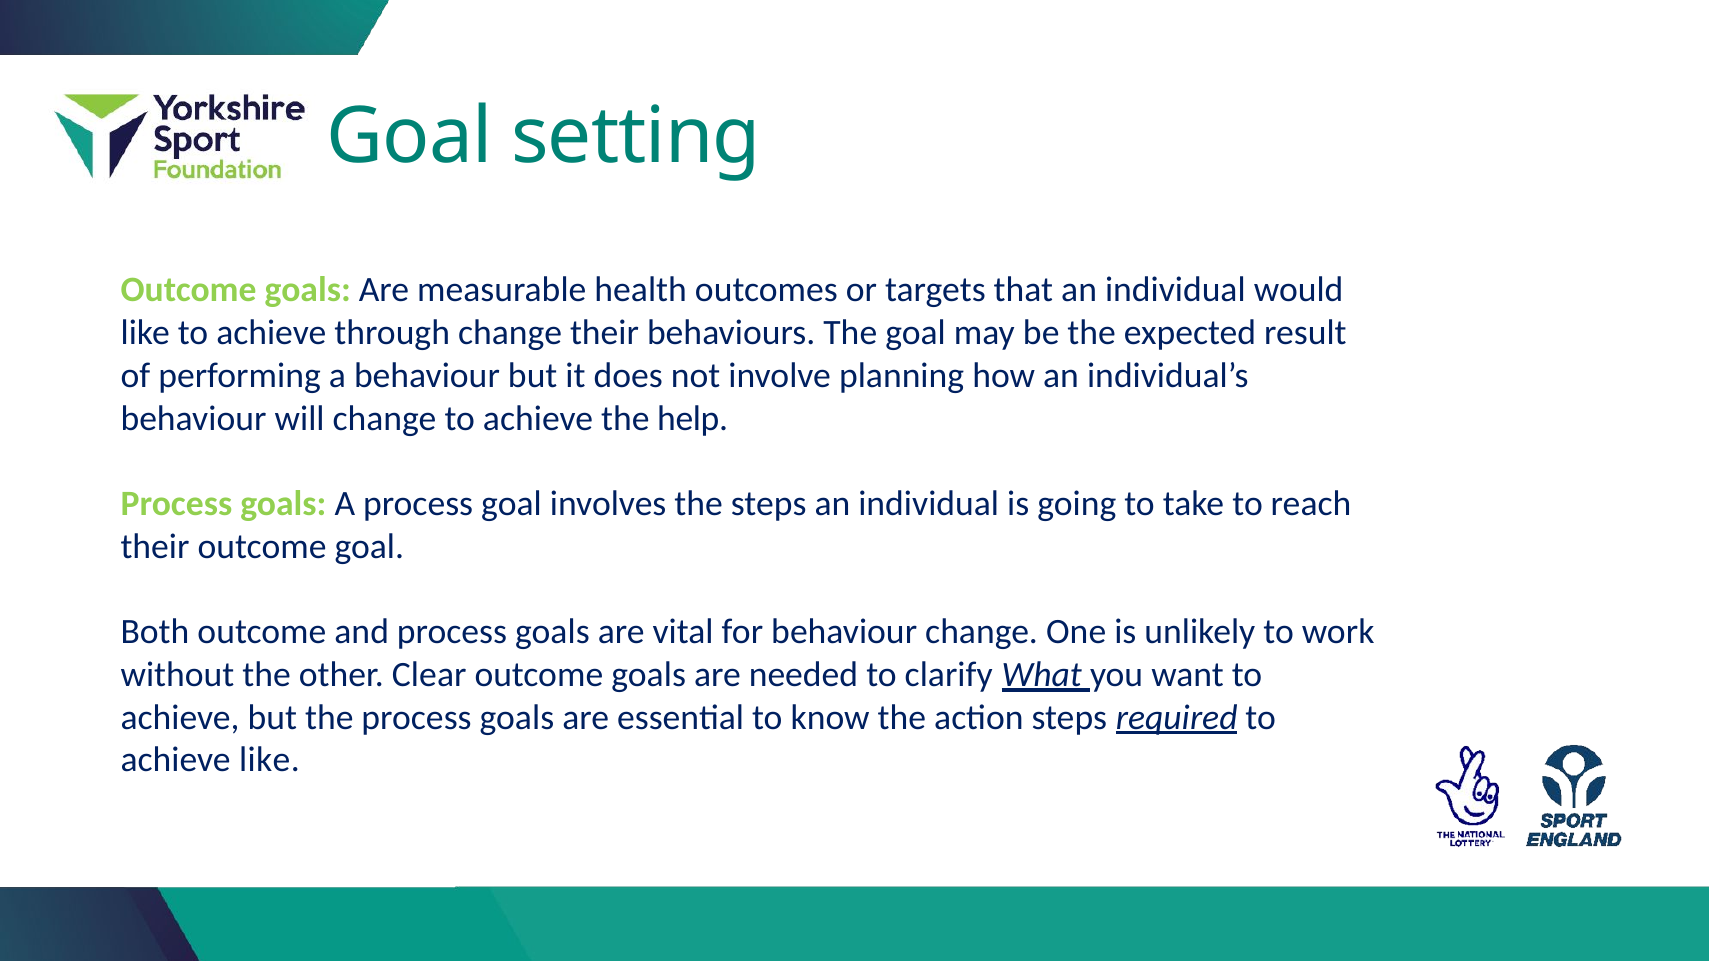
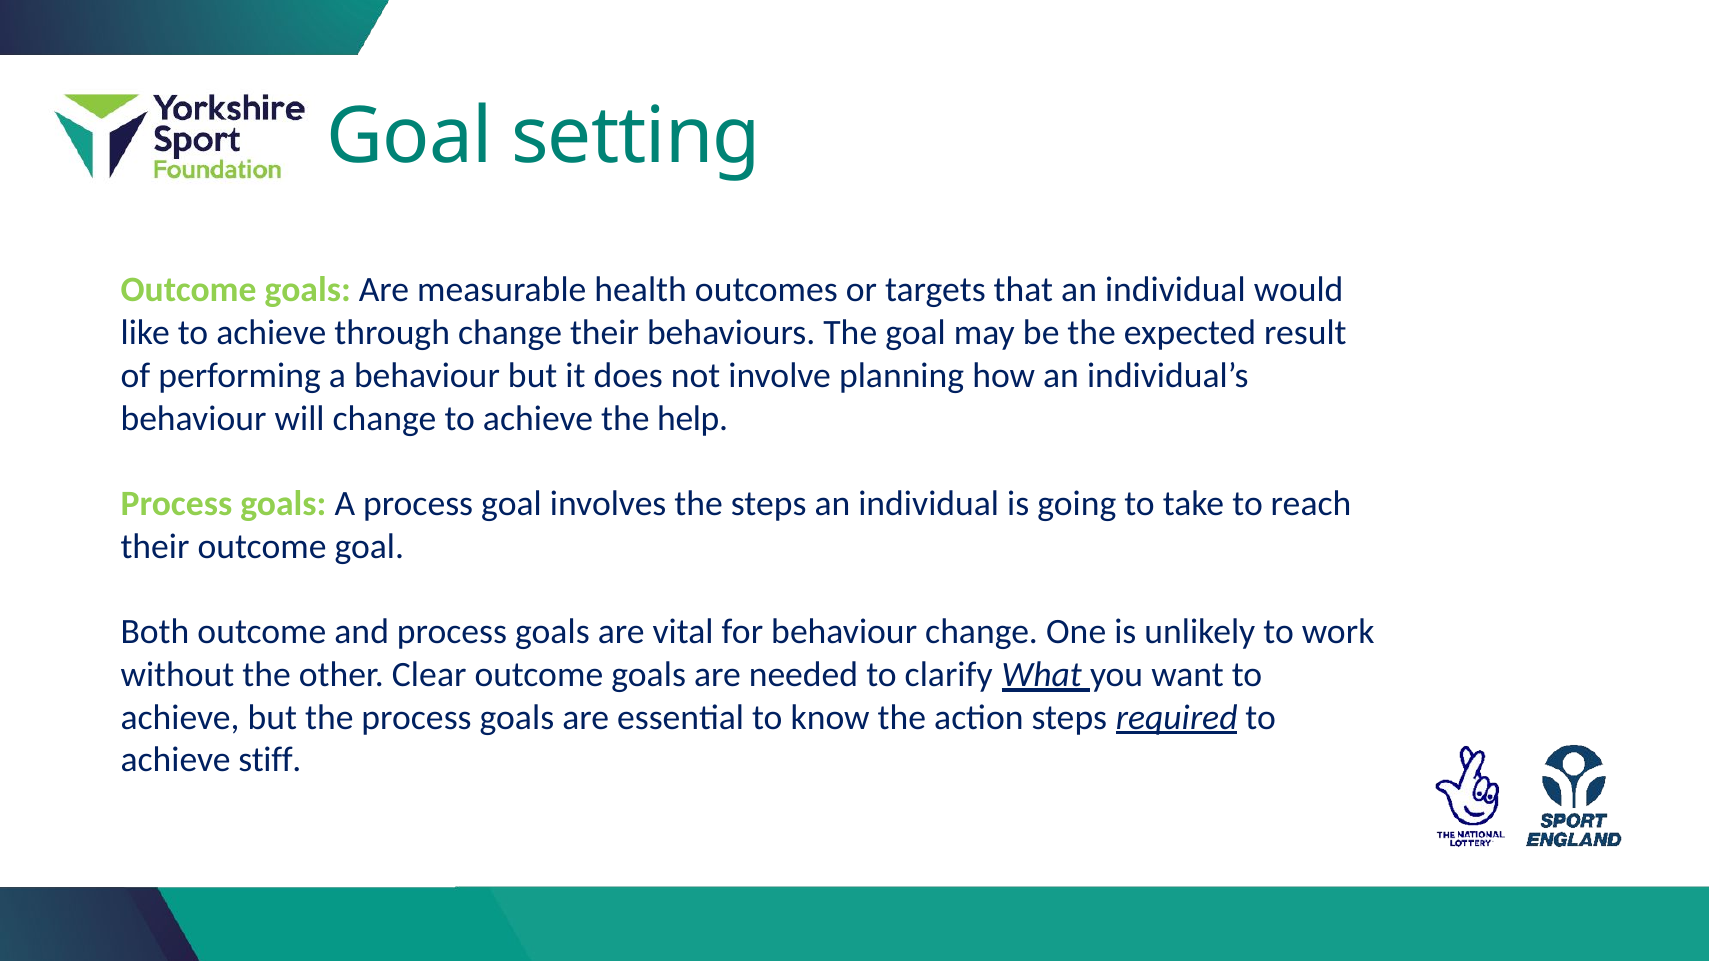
achieve like: like -> stiff (270, 760)
